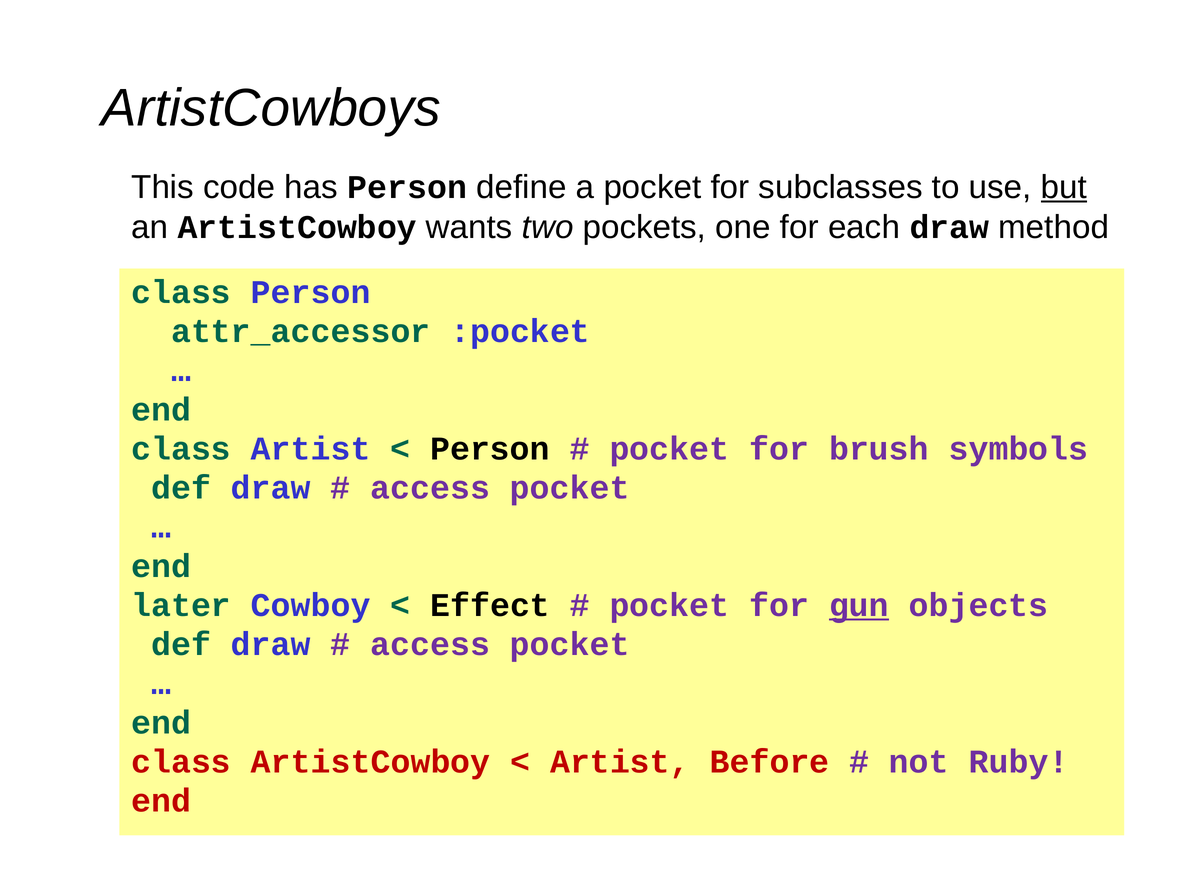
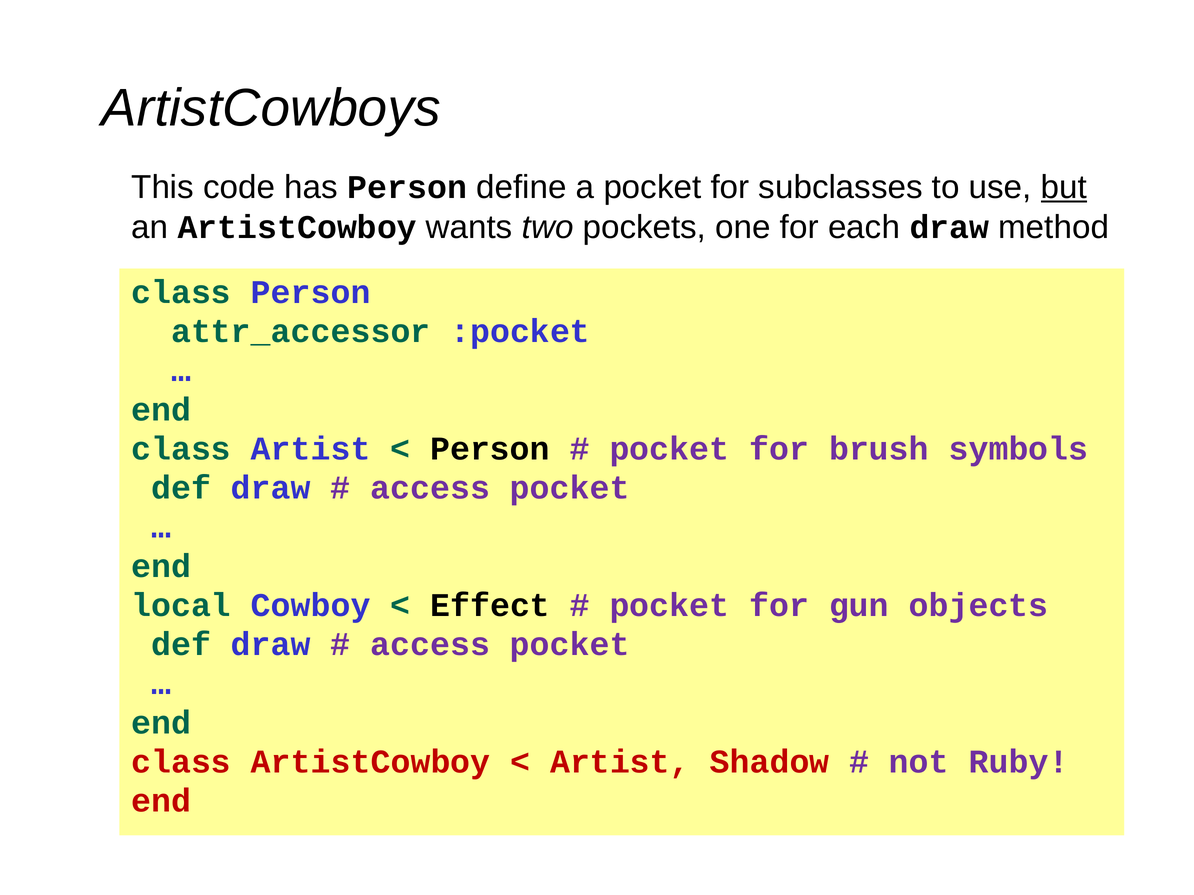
later: later -> local (181, 606)
gun underline: present -> none (859, 606)
Before: Before -> Shadow (770, 762)
